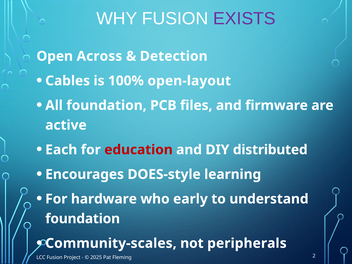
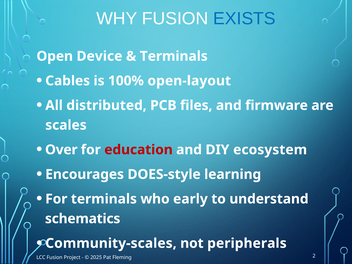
EXISTS colour: purple -> blue (244, 18)
Across: Across -> Device (99, 56)
Detection: Detection -> Terminals (174, 56)
All foundation: foundation -> distributed (107, 105)
active: active -> scales (66, 125)
Each: Each -> Over (61, 150)
distributed: distributed -> ecosystem (270, 150)
For hardware: hardware -> terminals (104, 199)
foundation: foundation -> schematics (83, 219)
